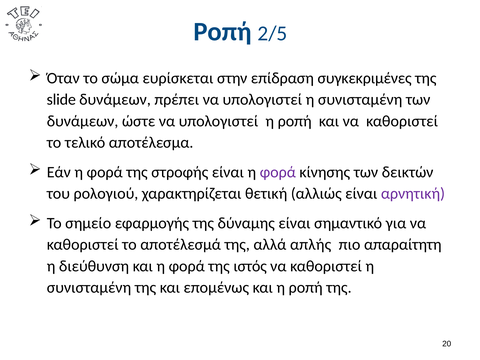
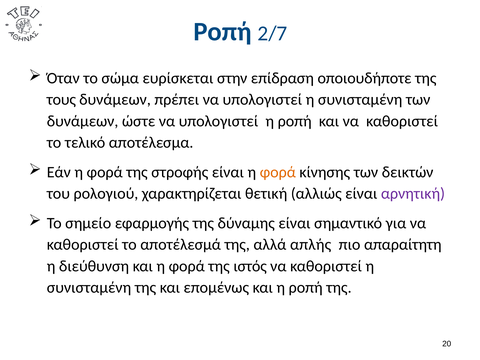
2/5: 2/5 -> 2/7 (273, 34)
συγκεκριμένες: συγκεκριμένες -> οποιουδήποτε (365, 78)
slide: slide -> τους (61, 100)
φορά colour: purple -> orange (278, 172)
